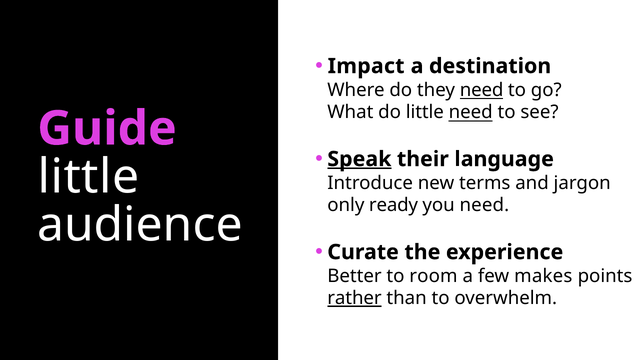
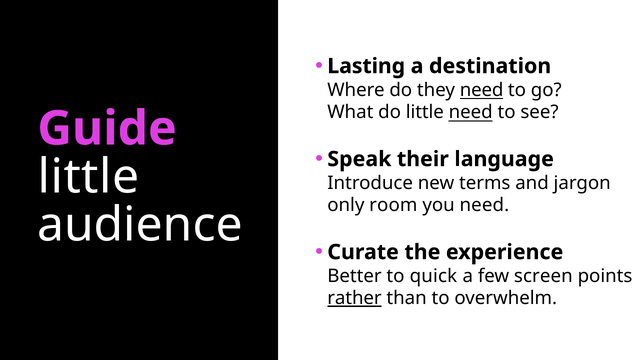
Impact: Impact -> Lasting (366, 66)
Speak underline: present -> none (359, 159)
ready: ready -> room (393, 206)
room: room -> quick (433, 276)
makes: makes -> screen (543, 276)
